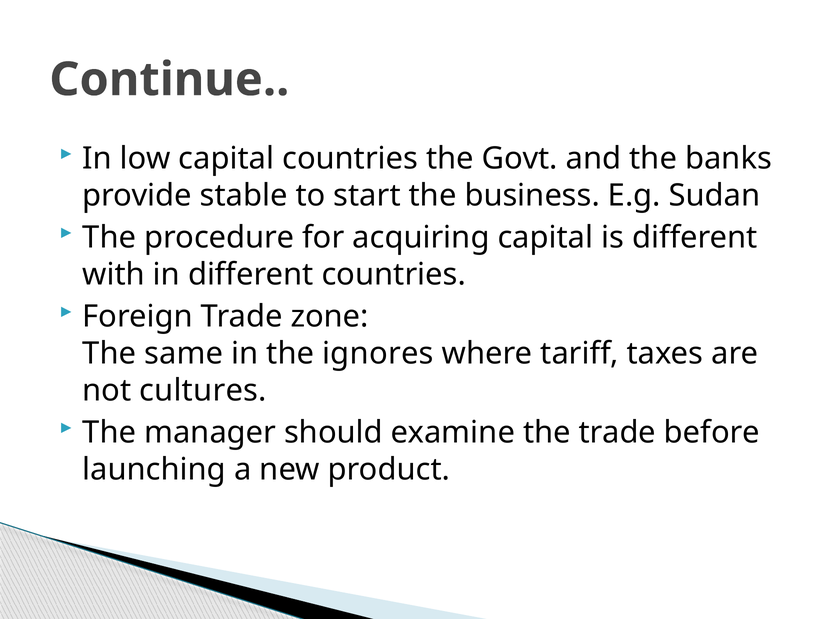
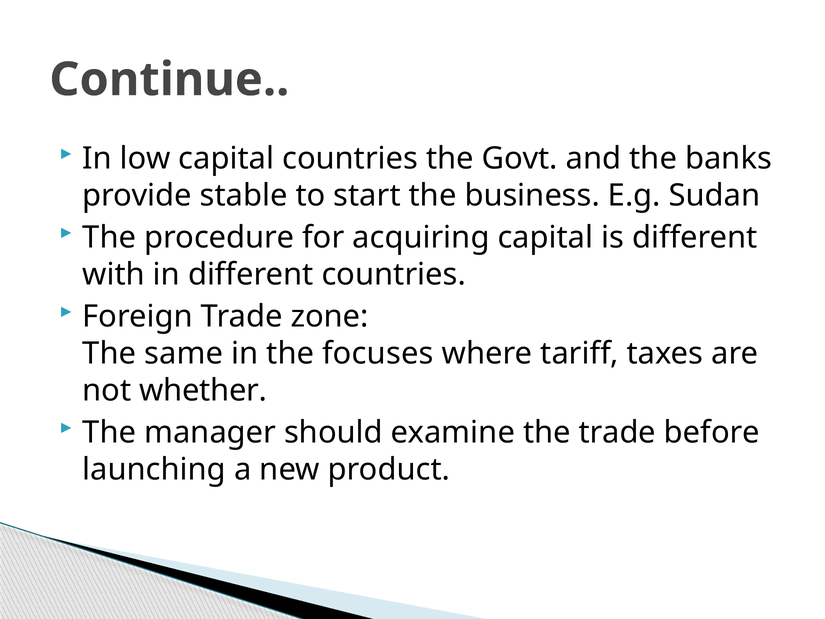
ignores: ignores -> focuses (378, 353)
cultures: cultures -> whether (203, 391)
